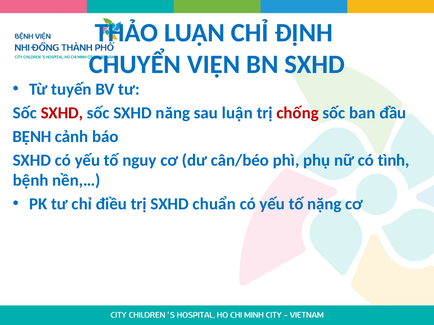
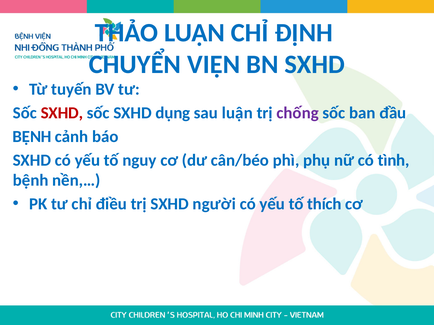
năng: năng -> dụng (173, 113)
chống colour: red -> purple (298, 113)
chuẩn: chuẩn -> người (214, 204)
nặng: nặng -> thích (324, 204)
